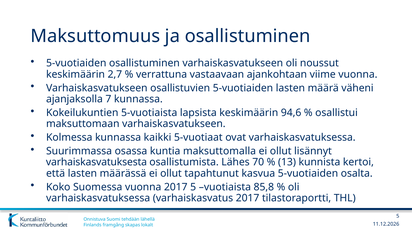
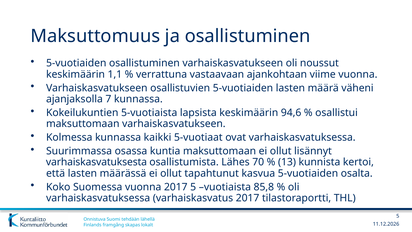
2,7: 2,7 -> 1,1 (115, 74)
kuntia maksuttomalla: maksuttomalla -> maksuttomaan (220, 151)
